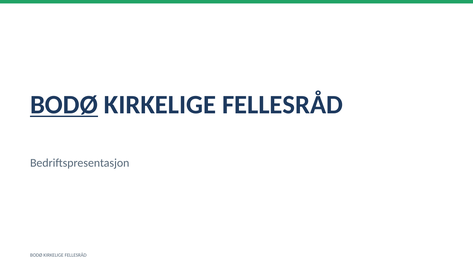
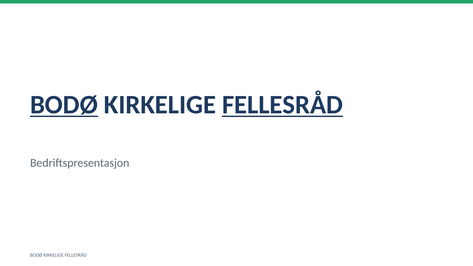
FELLESRÅD underline: none -> present (283, 105)
